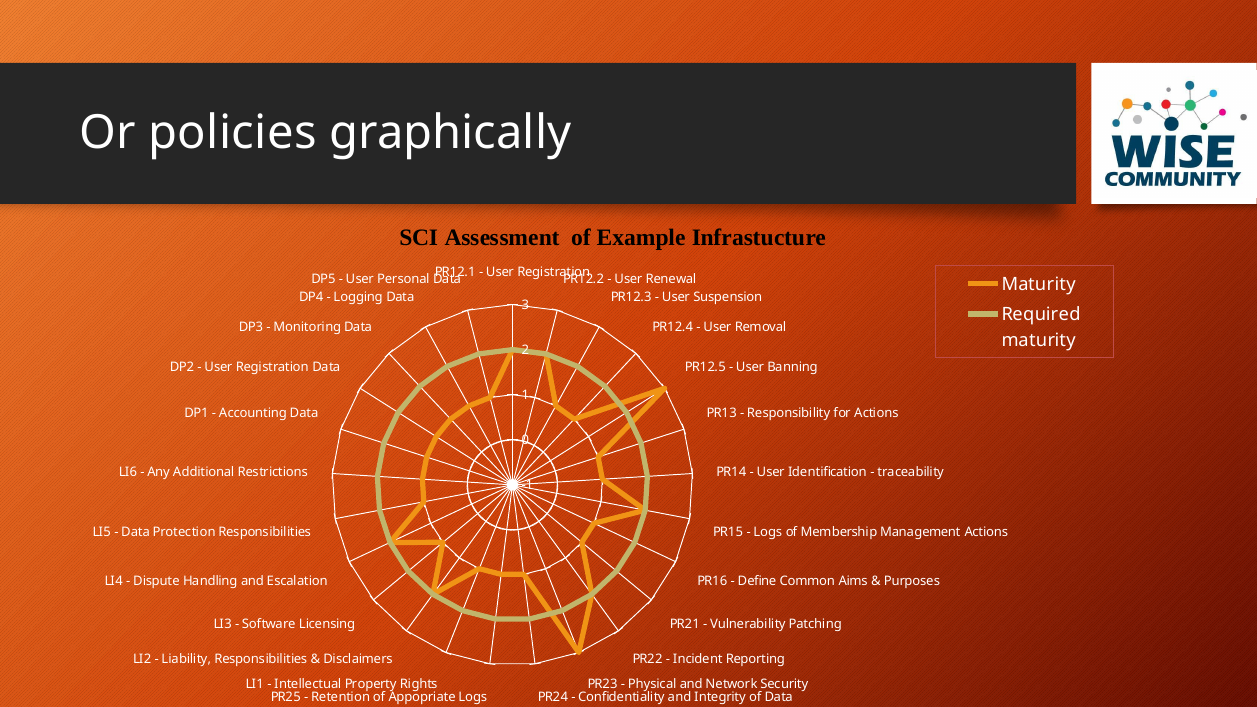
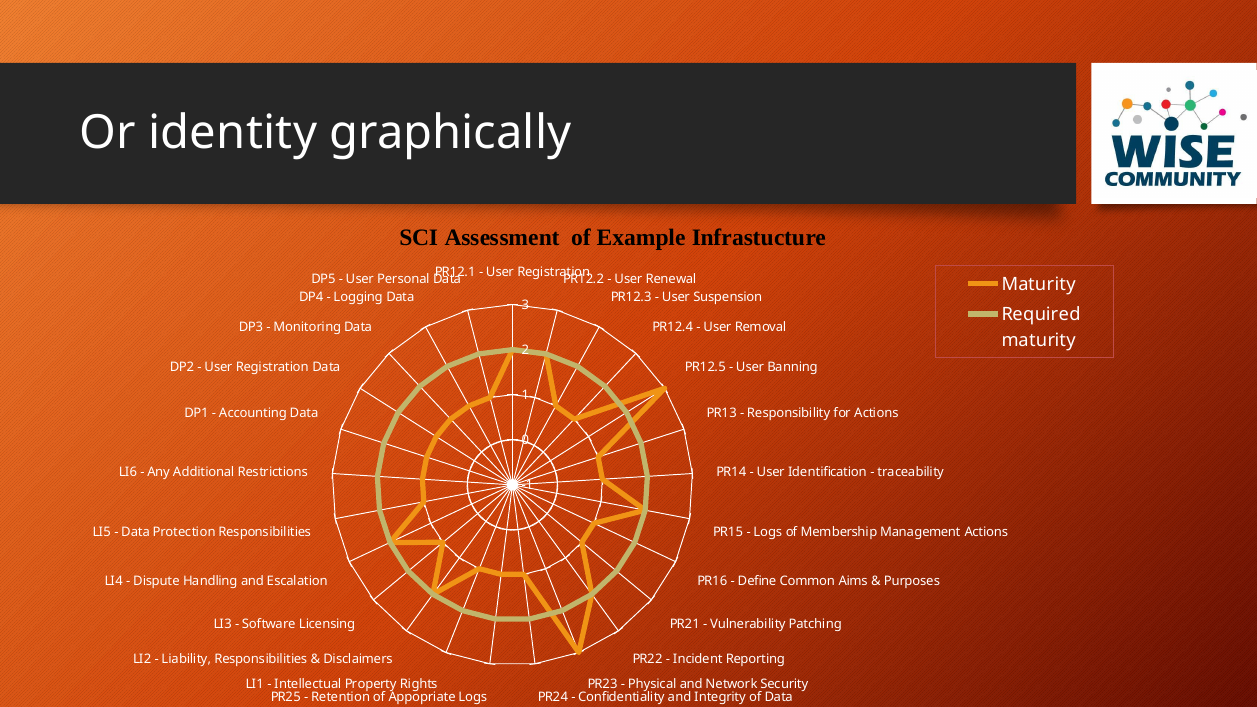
policies: policies -> identity (233, 133)
